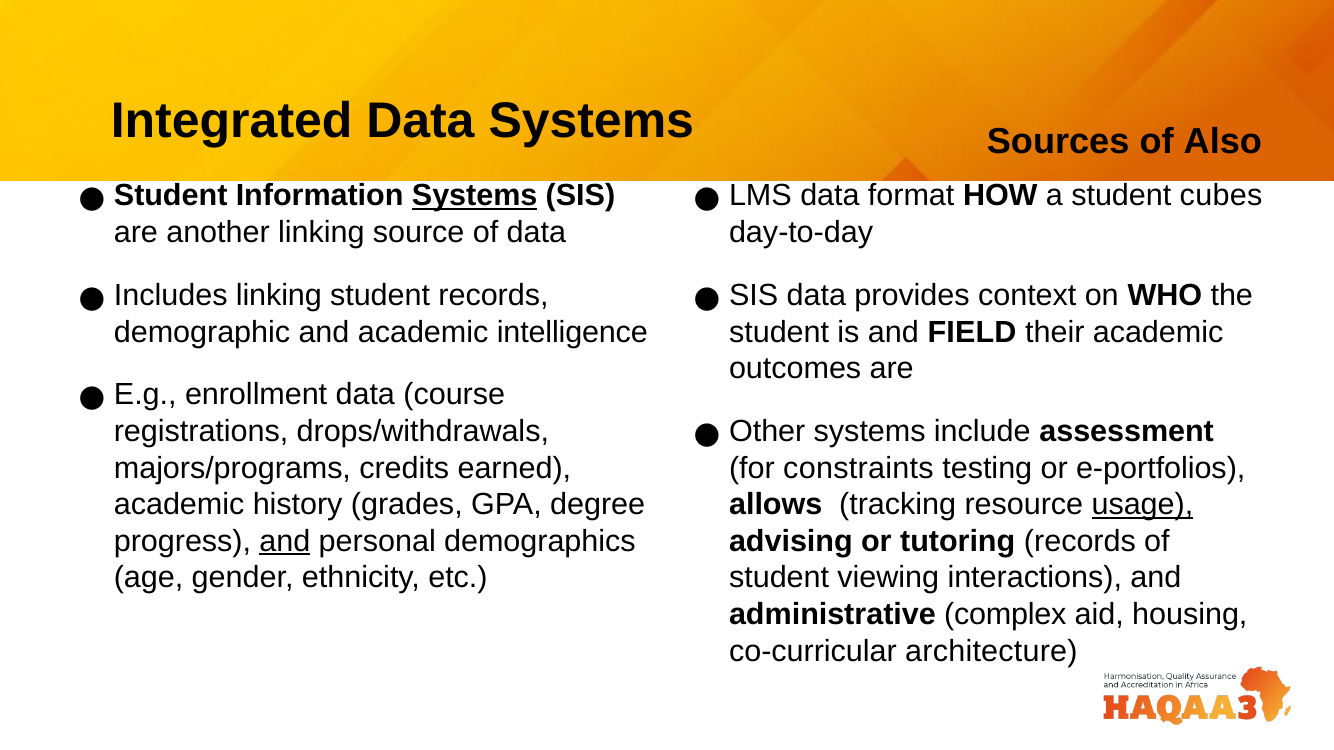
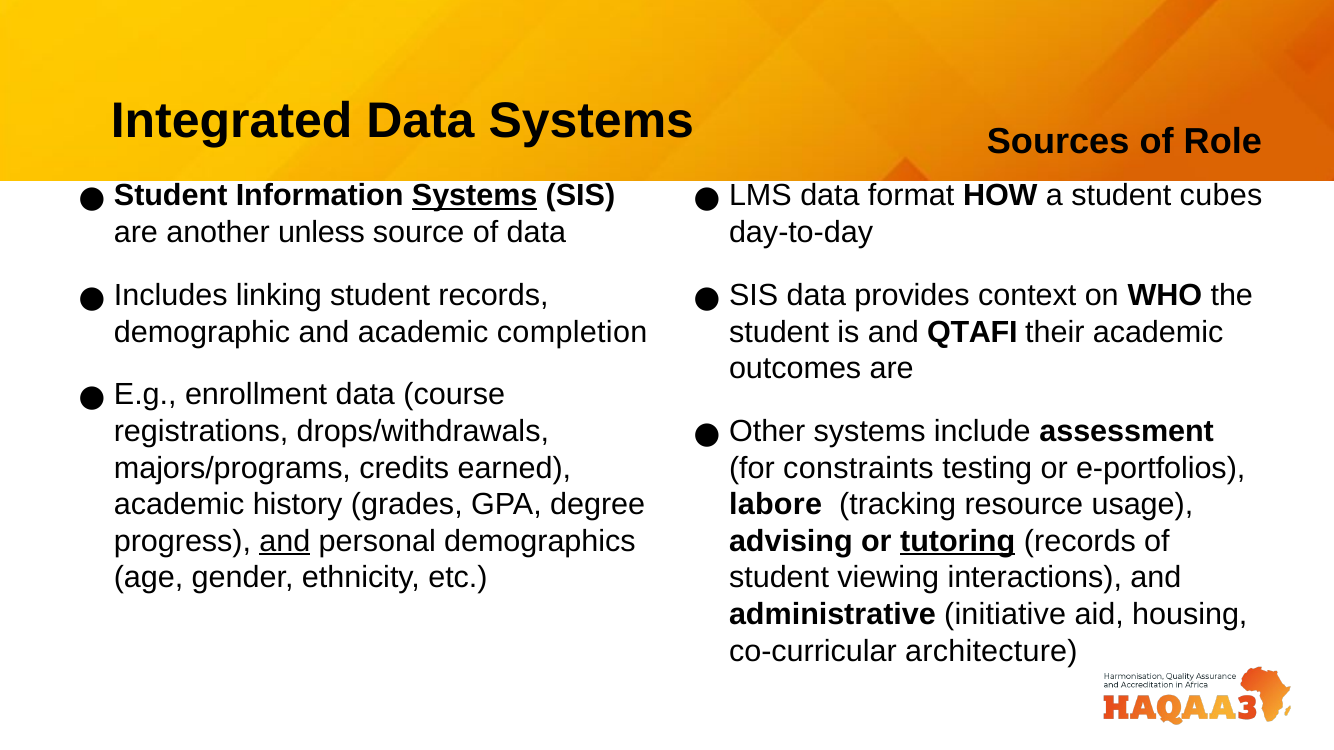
Also: Also -> Role (1223, 142)
another linking: linking -> unless (321, 233)
intelligence: intelligence -> completion (572, 332)
FIELD: FIELD -> QTAFI (972, 332)
allows: allows -> labore (776, 505)
usage underline: present -> none (1142, 505)
tutoring underline: none -> present (958, 541)
complex: complex -> initiative (1005, 615)
